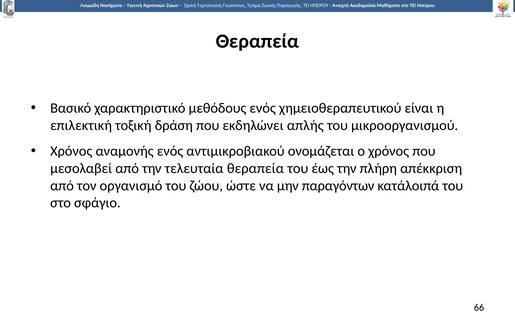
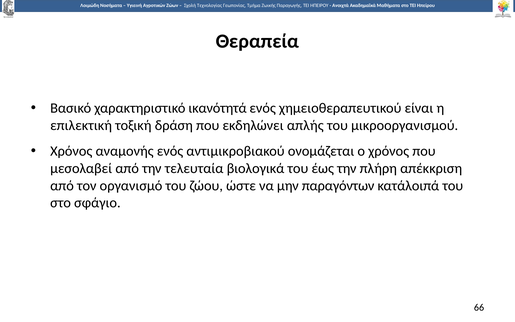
μεθόδους: μεθόδους -> ικανότητά (218, 108)
τελευταία θεραπεία: θεραπεία -> βιολογικά (256, 168)
